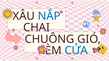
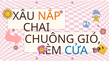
NẮP colour: blue -> orange (49, 16)
